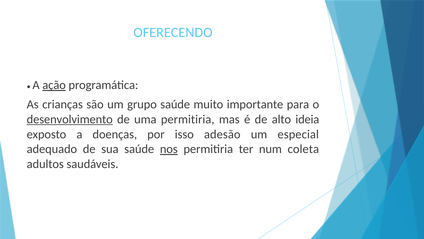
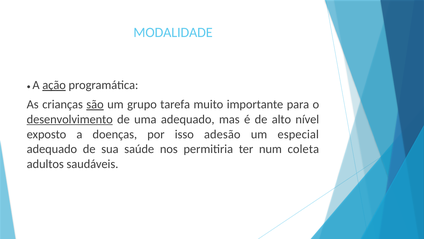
OFERECENDO: OFERECENDO -> MODALIDADE (173, 32)
são underline: none -> present (95, 104)
grupo saúde: saúde -> tarefa (175, 104)
uma permitiria: permitiria -> adequado (188, 119)
ideia: ideia -> nível (307, 119)
nos underline: present -> none (169, 149)
